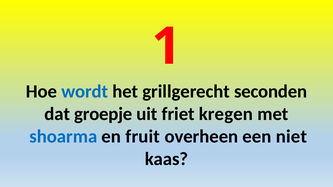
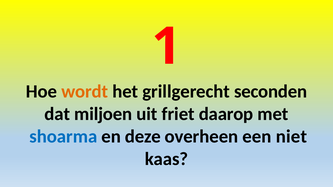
wordt colour: blue -> orange (85, 92)
groepje: groepje -> miljoen (103, 114)
kregen: kregen -> daarop (226, 114)
fruit: fruit -> deze (143, 137)
